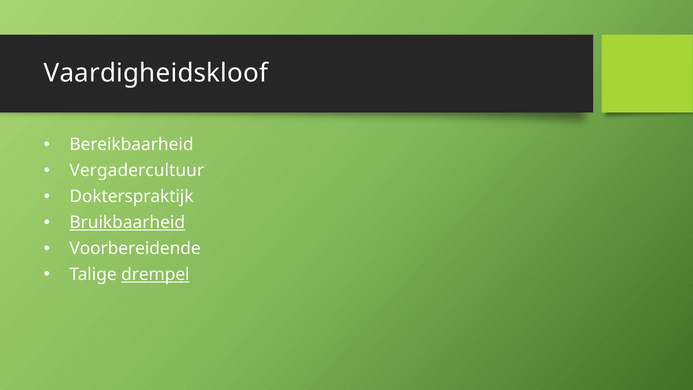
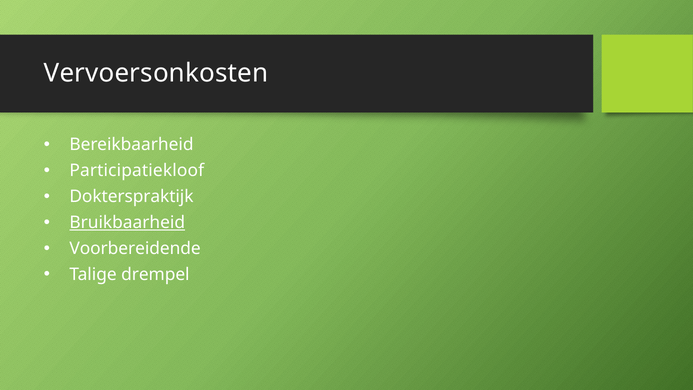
Vaardigheidskloof: Vaardigheidskloof -> Vervoersonkosten (156, 73)
Vergadercultuur: Vergadercultuur -> Participatiekloof (137, 171)
drempel underline: present -> none (155, 274)
